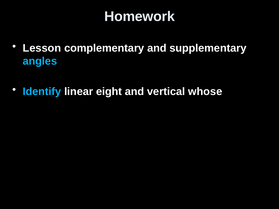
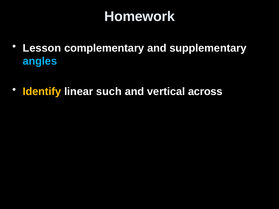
Identify colour: light blue -> yellow (42, 92)
eight: eight -> such (109, 92)
whose: whose -> across (205, 92)
